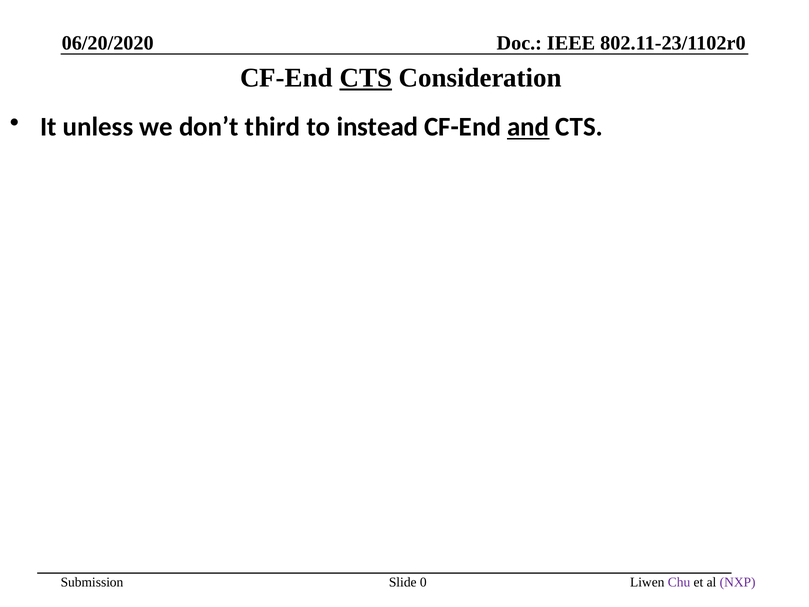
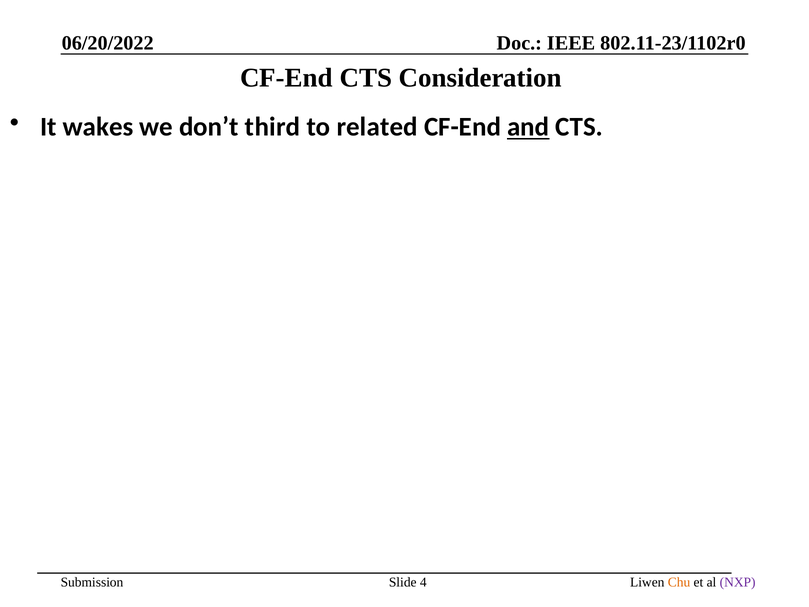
06/20/2020: 06/20/2020 -> 06/20/2022 (108, 43)
CTS underline: present -> none (366, 78)
unless: unless -> wakes (98, 127)
instead: instead -> related (377, 127)
0: 0 -> 4 (423, 582)
Chu colour: purple -> orange (679, 582)
